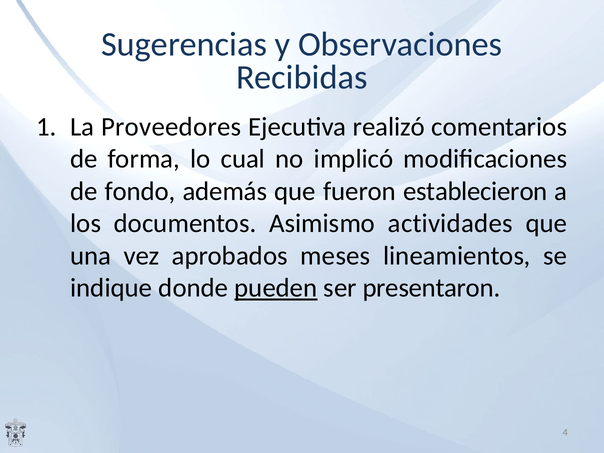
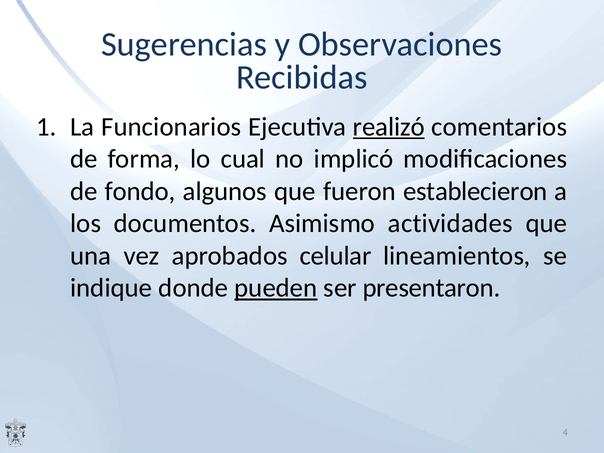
Proveedores: Proveedores -> Funcionarios (171, 127)
realizó underline: none -> present (389, 127)
además: además -> algunos (225, 191)
meses: meses -> celular (336, 256)
